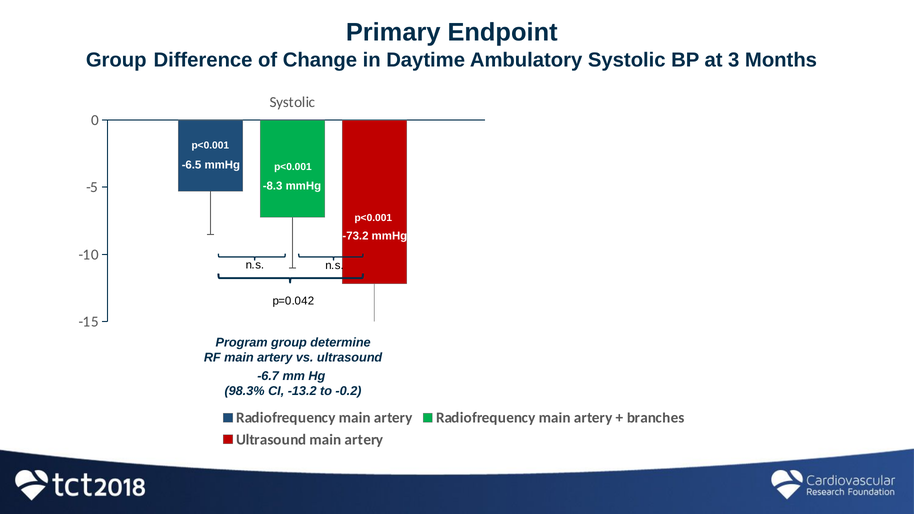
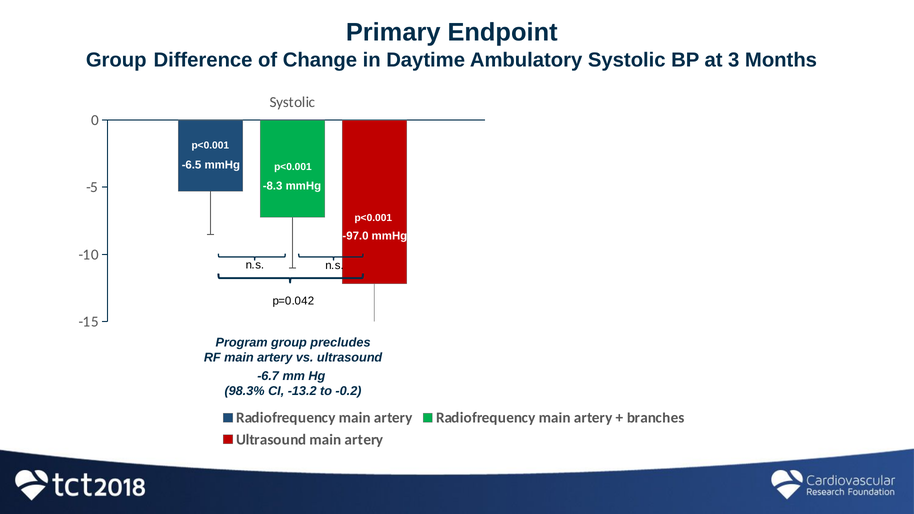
-73.2: -73.2 -> -97.0 (356, 236)
determine: determine -> precludes (340, 342)
